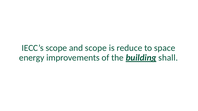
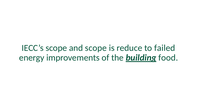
space: space -> failed (165, 48)
shall: shall -> food (168, 58)
